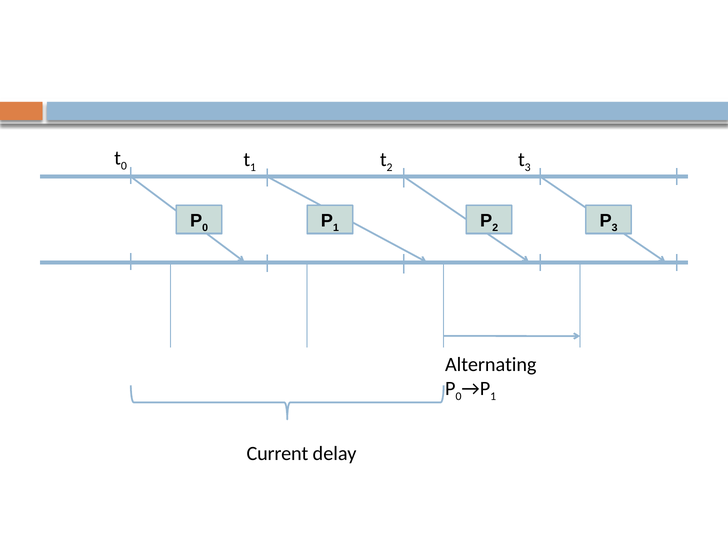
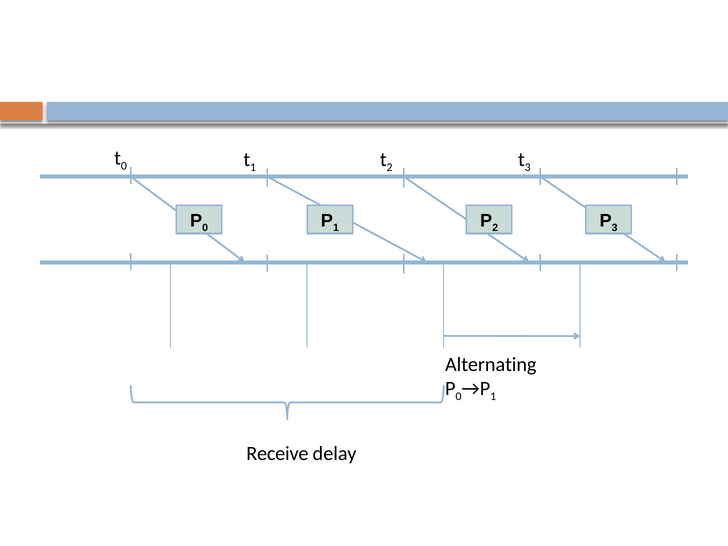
Current: Current -> Receive (277, 454)
